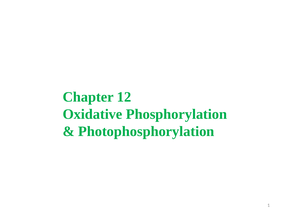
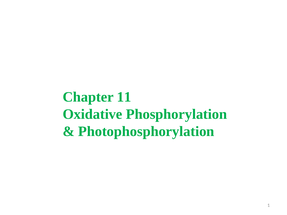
12: 12 -> 11 (124, 97)
